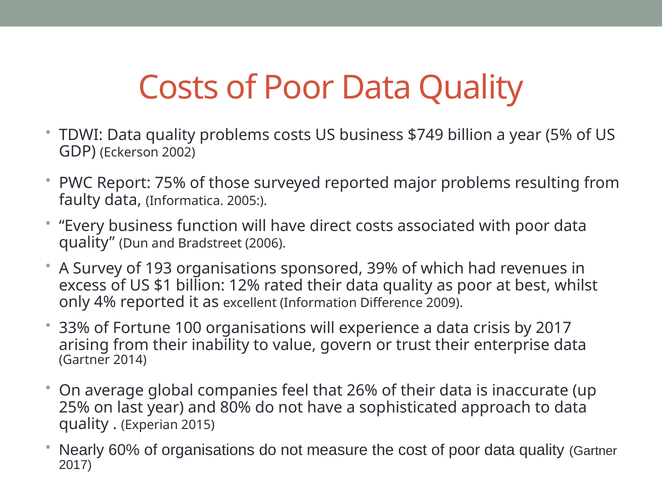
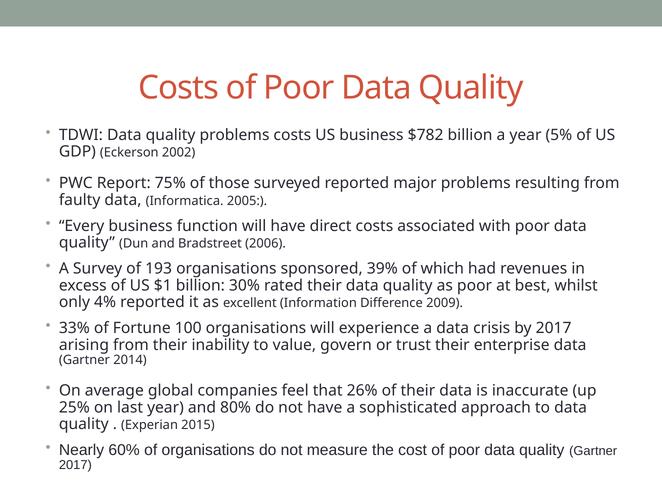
$749: $749 -> $782 (426, 135)
12%: 12% -> 30% (244, 285)
